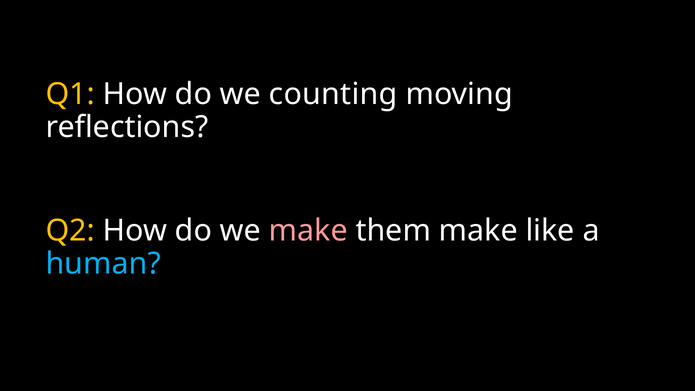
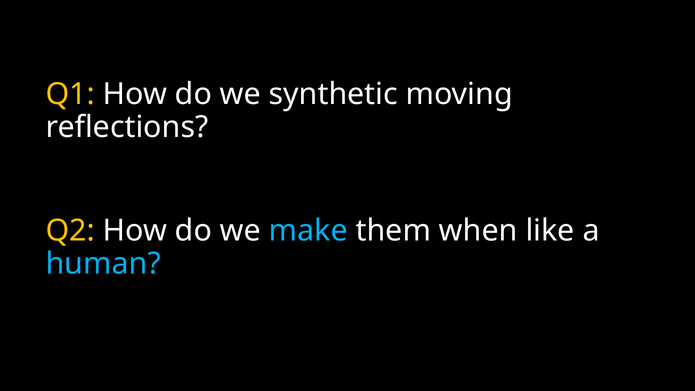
counting: counting -> synthetic (333, 94)
make colour: pink -> light blue (308, 231)
them make: make -> when (478, 231)
